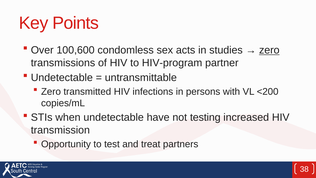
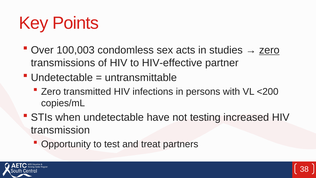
100,600: 100,600 -> 100,003 (76, 50)
HIV-program: HIV-program -> HIV-effective (172, 63)
